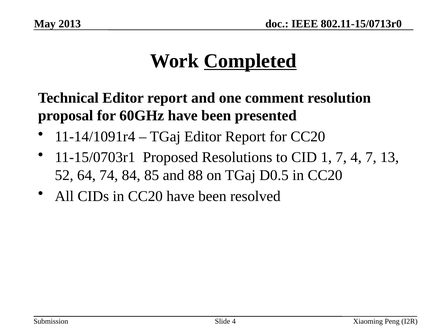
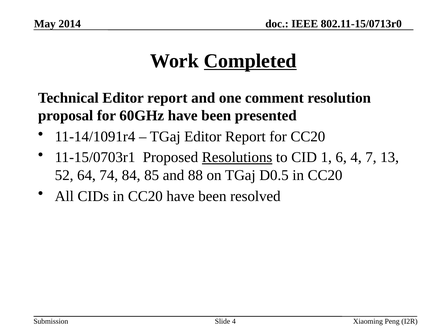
2013: 2013 -> 2014 (70, 24)
Resolutions underline: none -> present (237, 157)
1 7: 7 -> 6 (341, 157)
